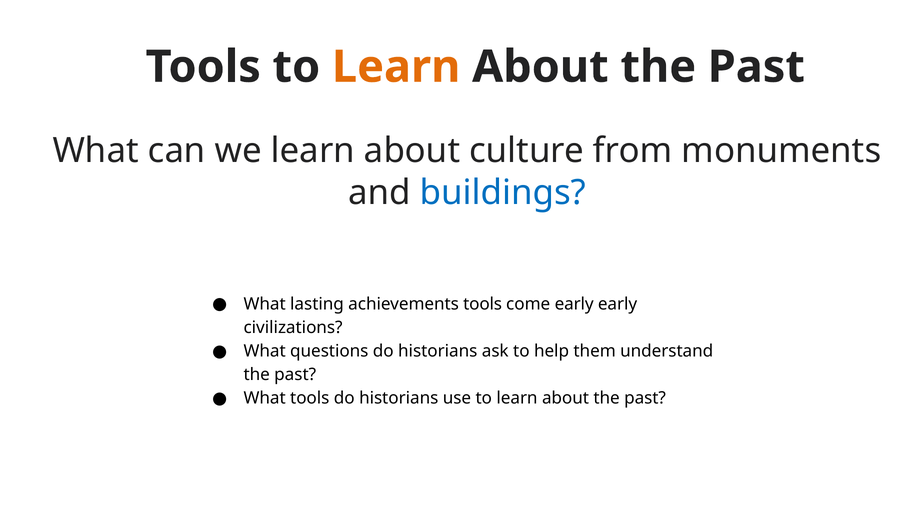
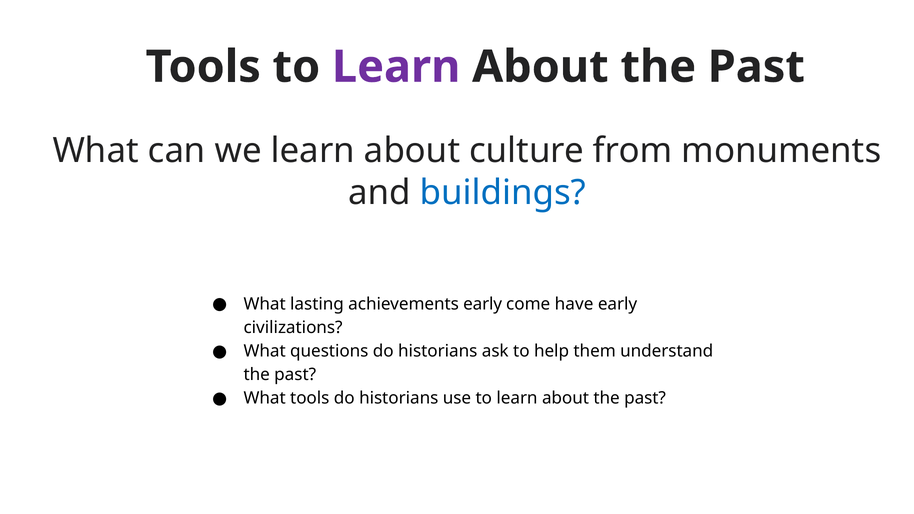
Learn colour: orange -> purple (396, 67)
achievements tools: tools -> early (483, 304)
come early: early -> have (574, 304)
